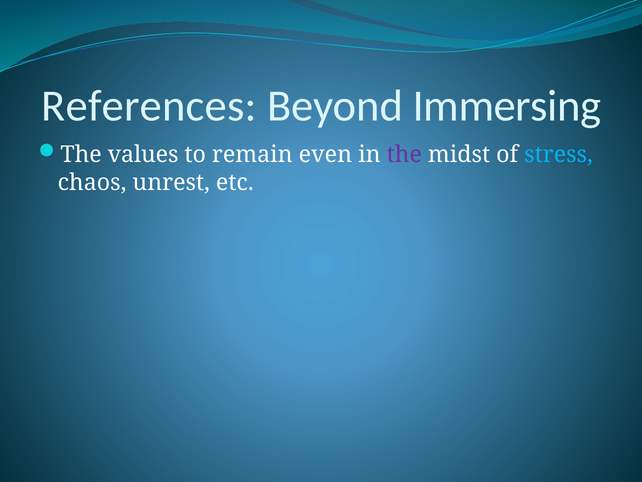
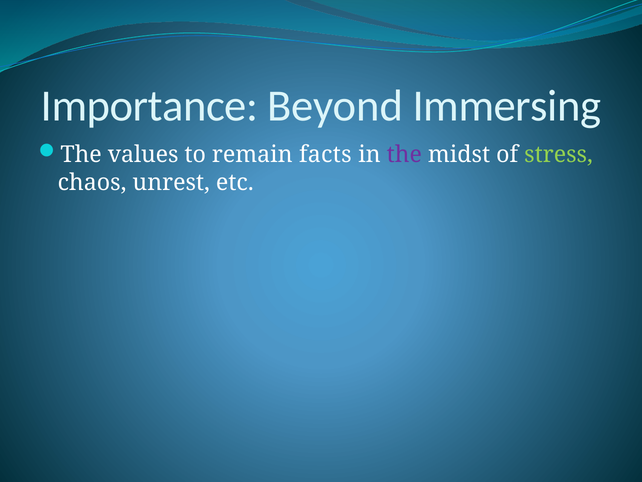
References: References -> Importance (149, 106)
even: even -> facts (325, 155)
stress colour: light blue -> light green (559, 155)
